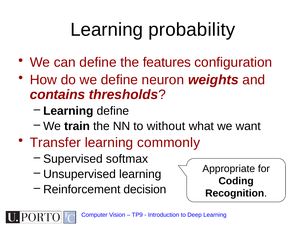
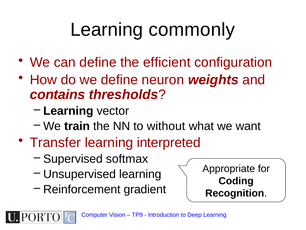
probability: probability -> commonly (192, 30)
features: features -> efficient (167, 62)
Learning define: define -> vector (113, 111)
commonly: commonly -> interpreted (169, 142)
decision: decision -> gradient (145, 189)
